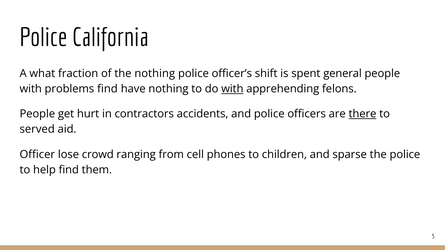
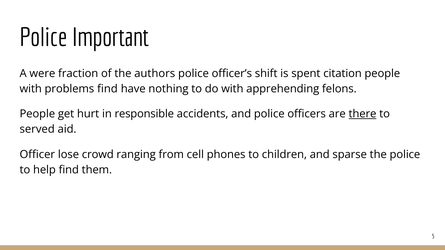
California: California -> Important (111, 38)
what: what -> were (42, 74)
the nothing: nothing -> authors (155, 74)
general: general -> citation (343, 74)
with underline: present -> none (232, 89)
contractors: contractors -> responsible (144, 114)
